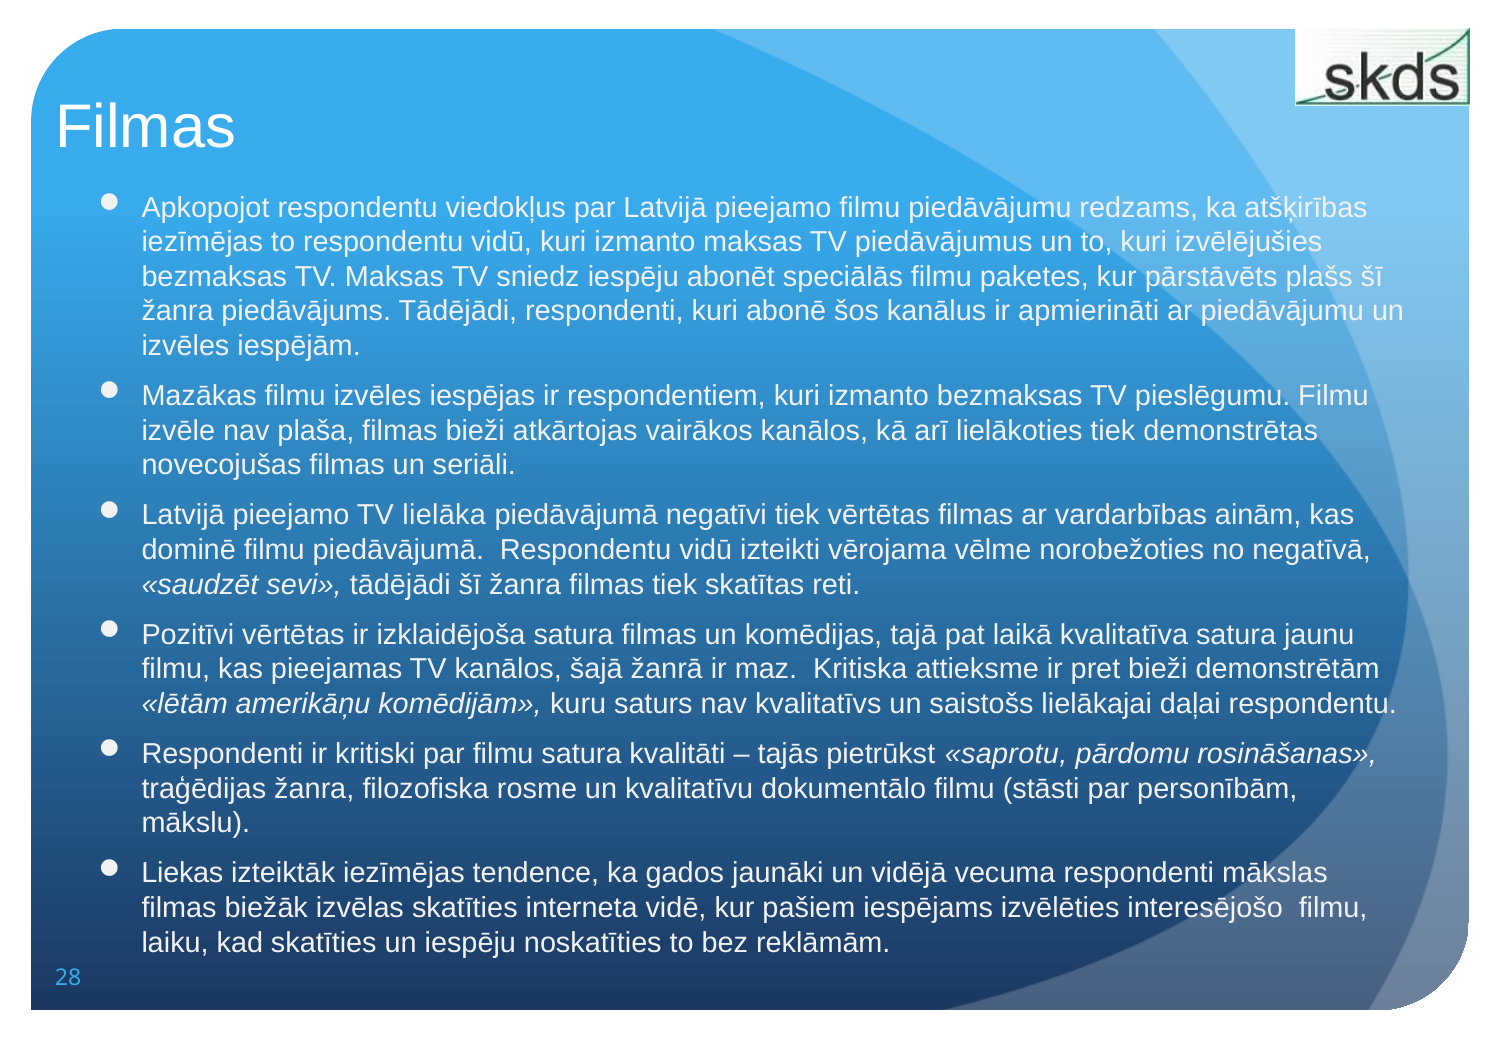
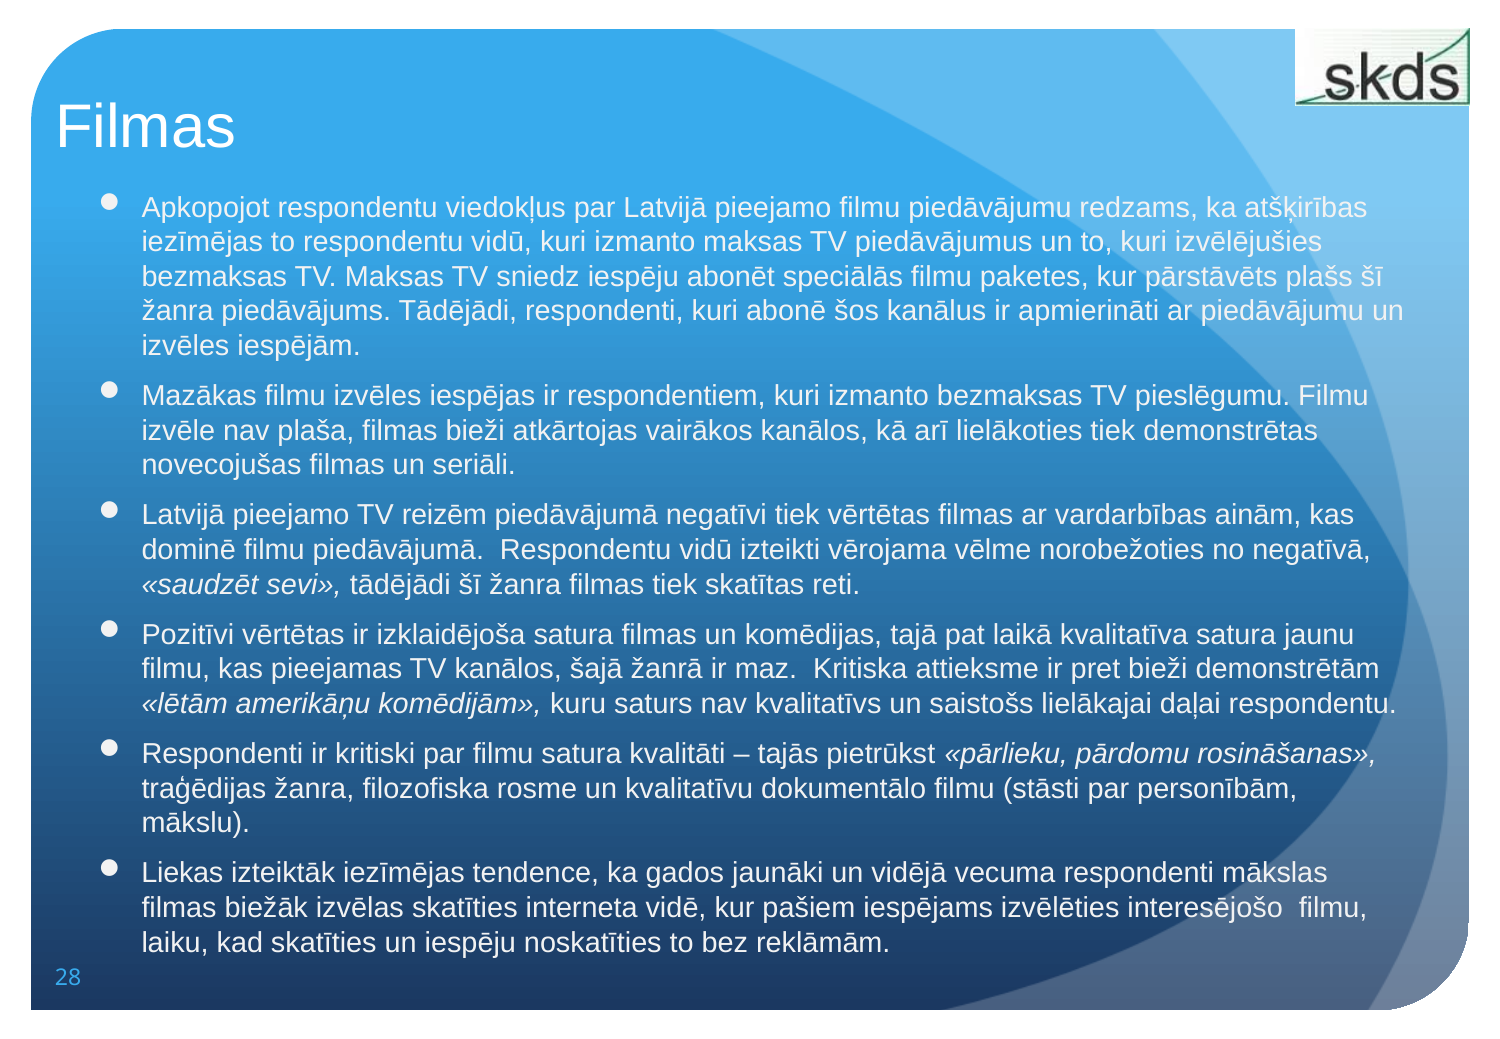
lielāka: lielāka -> reizēm (444, 515)
saprotu: saprotu -> pārlieku (1006, 754)
